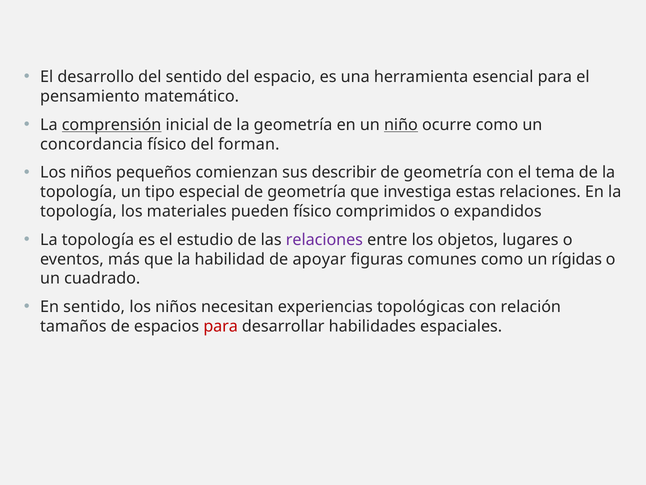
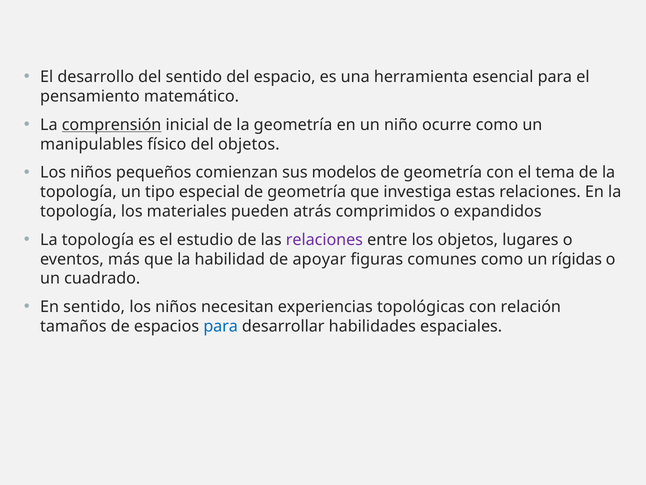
niño underline: present -> none (401, 125)
concordancia: concordancia -> manipulables (92, 144)
del forman: forman -> objetos (249, 144)
describir: describir -> modelos (344, 172)
pueden físico: físico -> atrás (312, 211)
para colour: red -> blue (221, 326)
